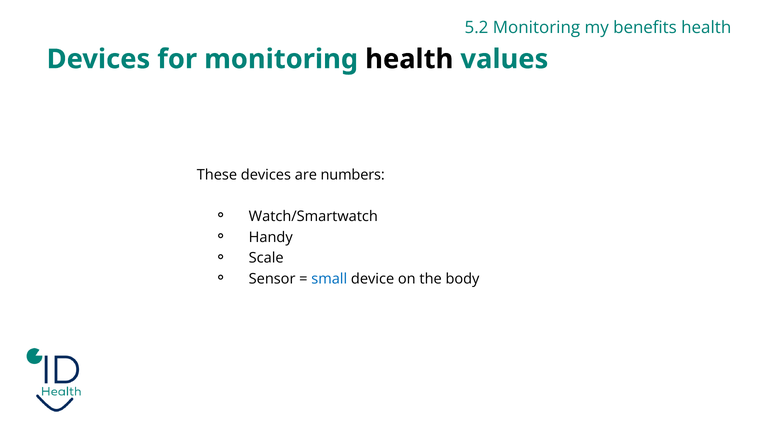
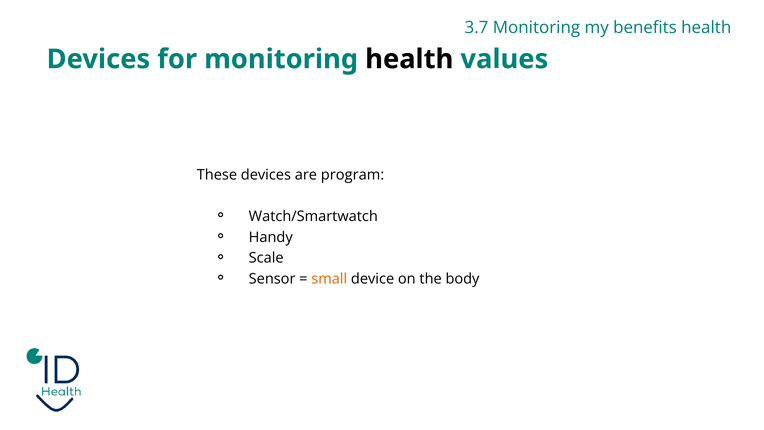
5.2: 5.2 -> 3.7 (476, 28)
numbers: numbers -> program (353, 175)
small colour: blue -> orange (329, 279)
